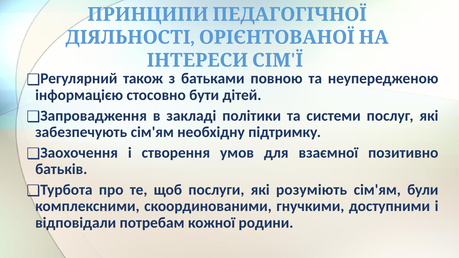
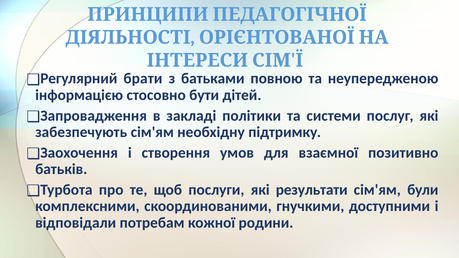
також: також -> брати (143, 79)
розуміють: розуміють -> результати (312, 190)
